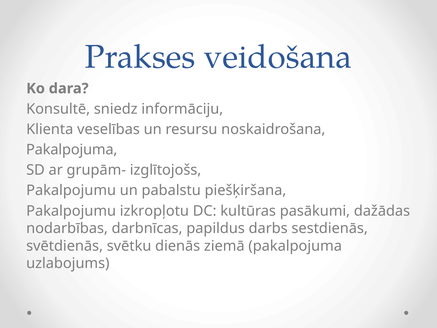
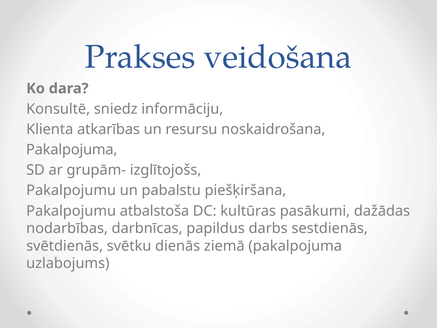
veselības: veselības -> atkarības (109, 129)
izkropļotu: izkropļotu -> atbalstoša (154, 211)
